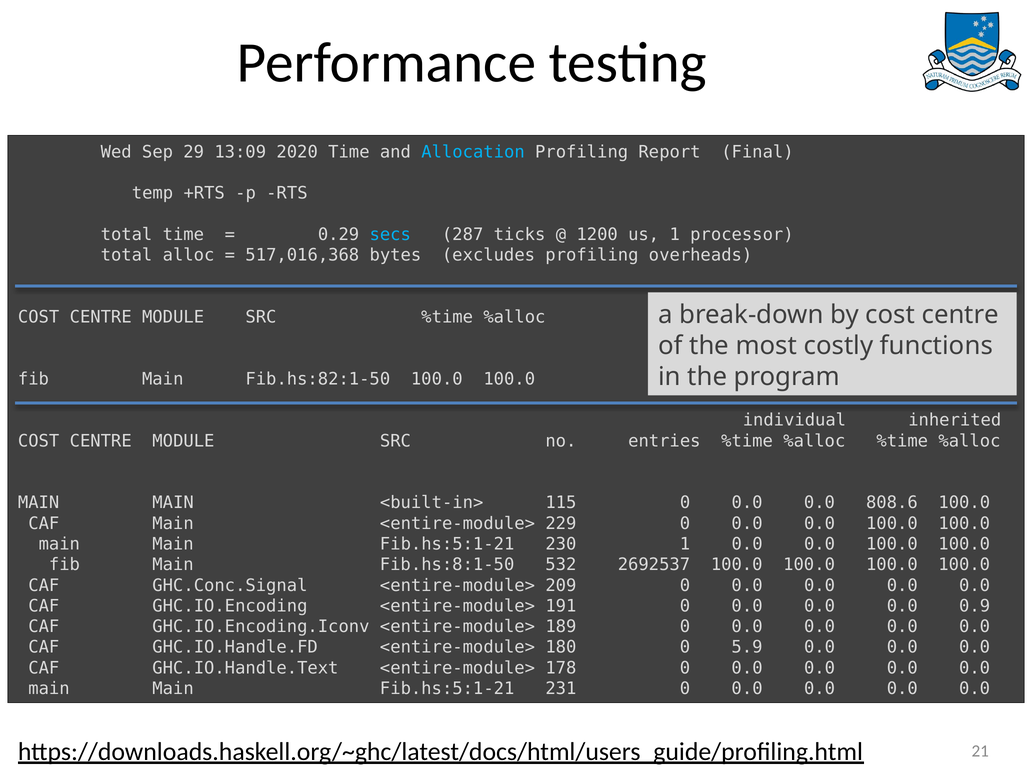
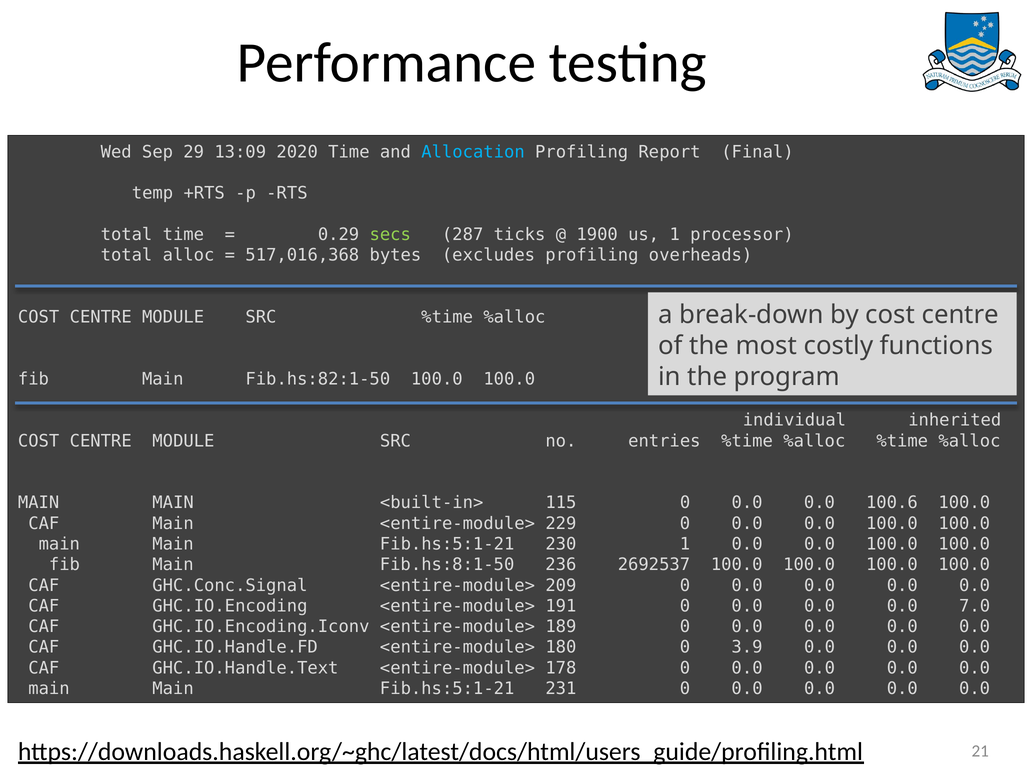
secs colour: light blue -> light green (390, 234)
1200: 1200 -> 1900 (597, 234)
808.6: 808.6 -> 100.6 (892, 503)
532: 532 -> 236 (561, 565)
0.9: 0.9 -> 7.0 (975, 606)
5.9: 5.9 -> 3.9 (747, 647)
